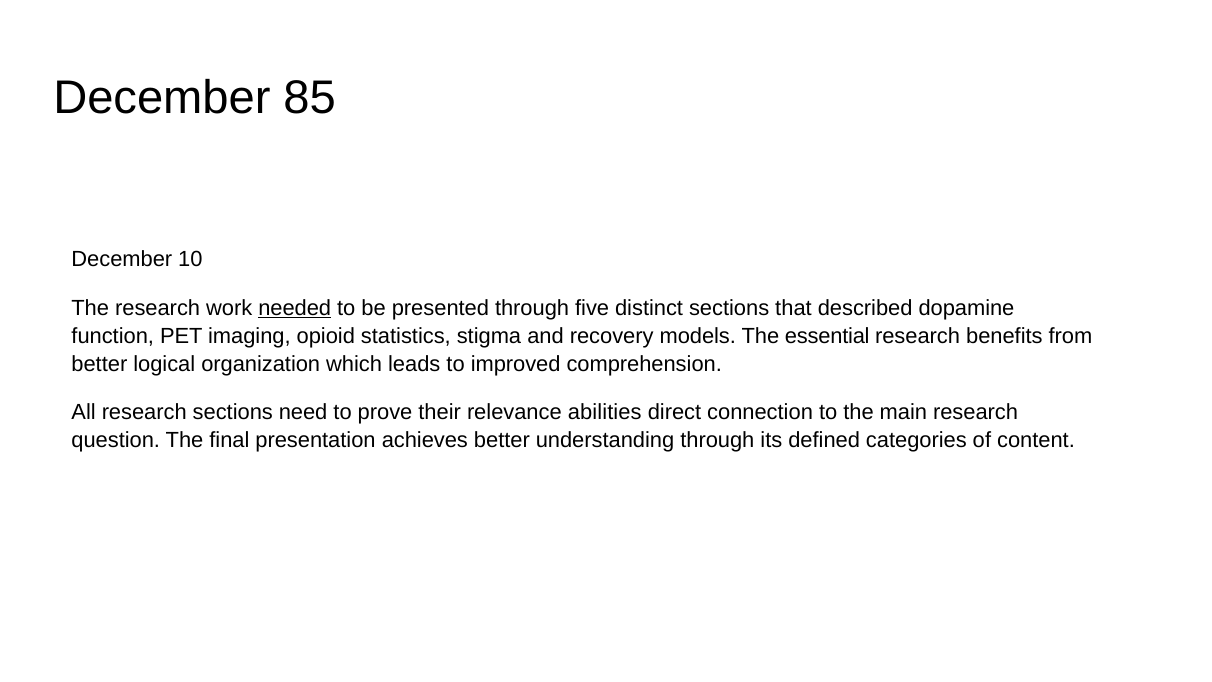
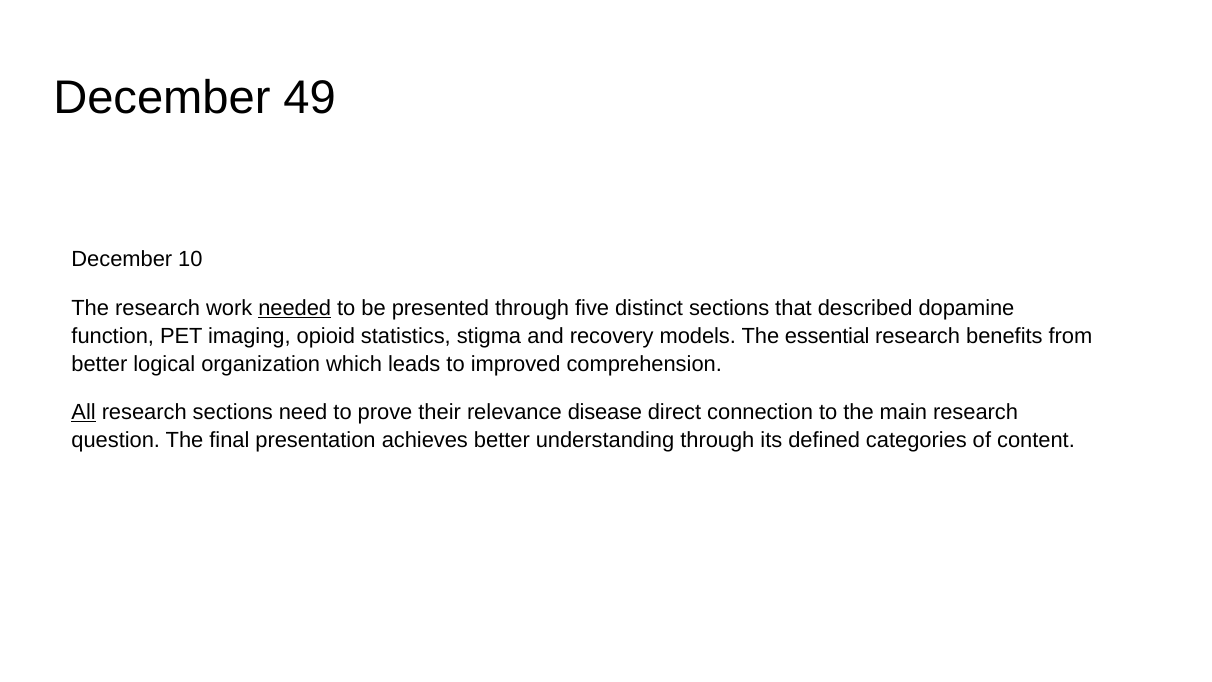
85: 85 -> 49 (310, 98)
All underline: none -> present (84, 412)
abilities: abilities -> disease (605, 412)
